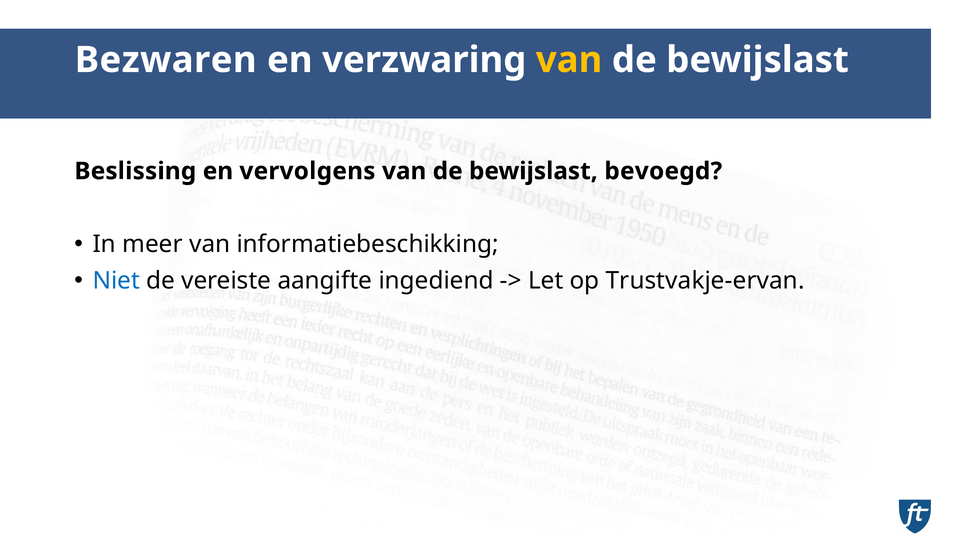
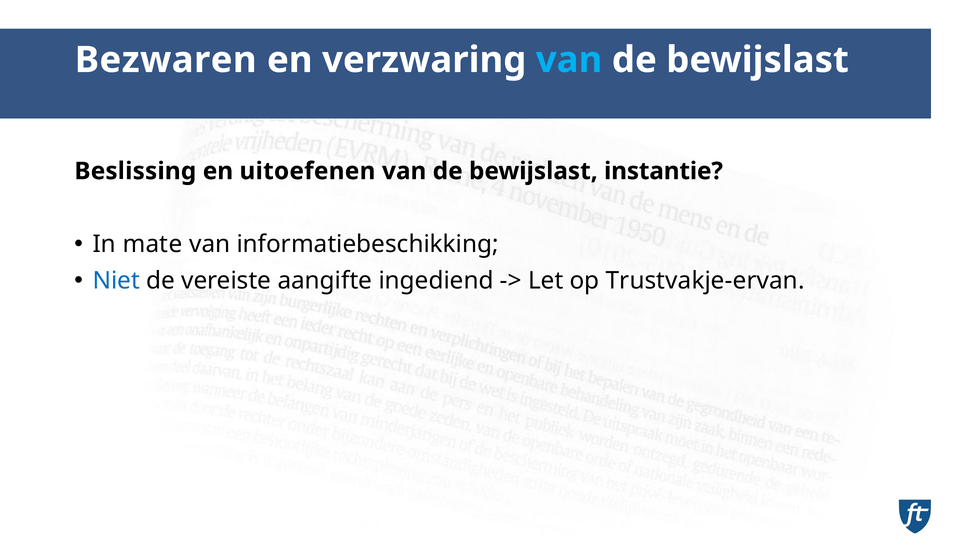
van colour: yellow -> light blue (569, 60)
vervolgens: vervolgens -> uitoefenen (307, 171)
bevoegd: bevoegd -> instantie (664, 171)
meer: meer -> mate (152, 244)
